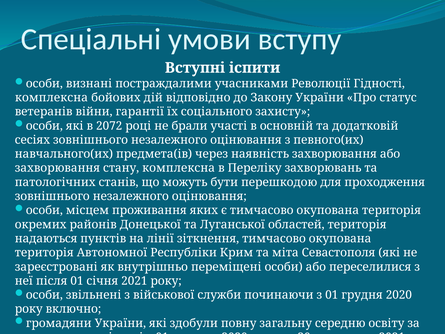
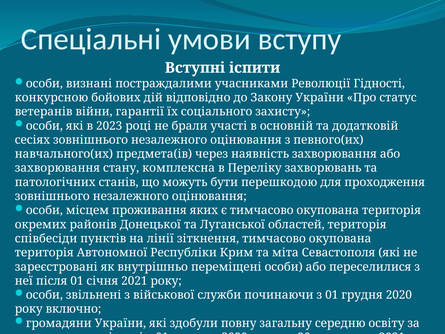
комплексна: комплексна -> конкурсною (51, 98)
2072: 2072 -> 2023 (109, 126)
надаються: надаються -> співбесіди (46, 238)
